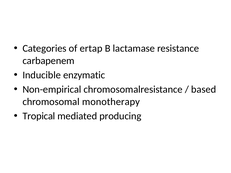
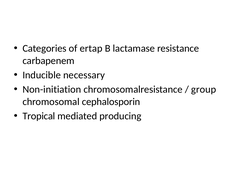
enzymatic: enzymatic -> necessary (84, 75)
Non-empirical: Non-empirical -> Non-initiation (52, 90)
based: based -> group (204, 90)
monotherapy: monotherapy -> cephalosporin (111, 102)
